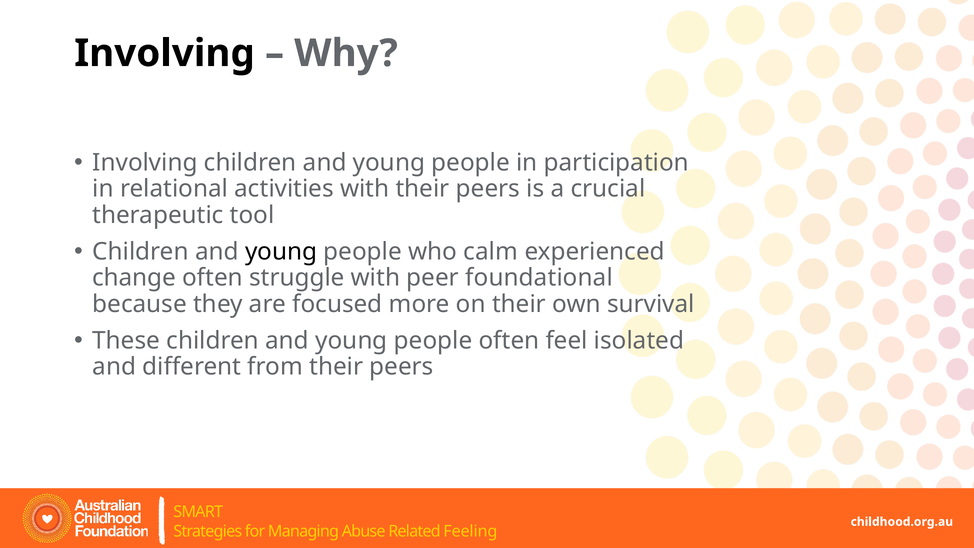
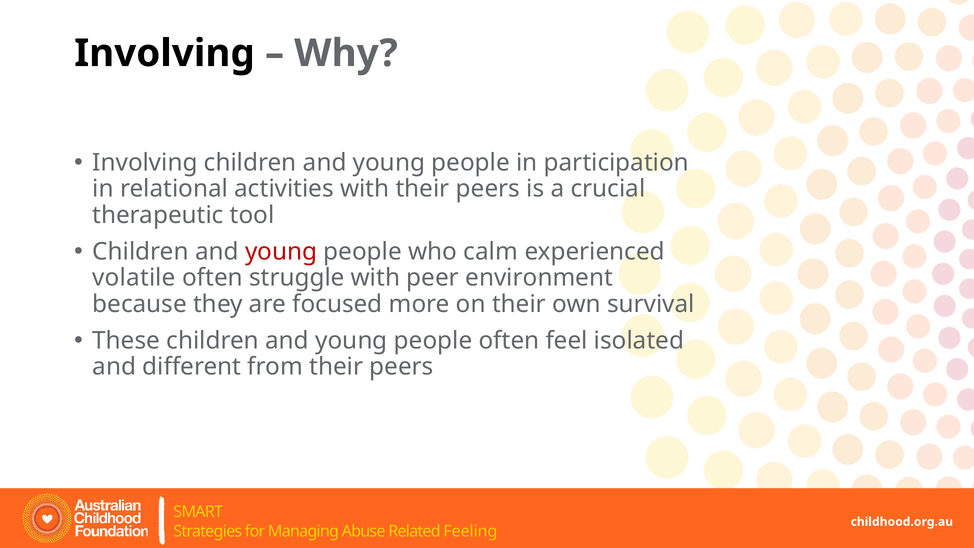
young colour: black -> red (281, 251)
change: change -> volatile (134, 278)
foundational: foundational -> environment (539, 278)
